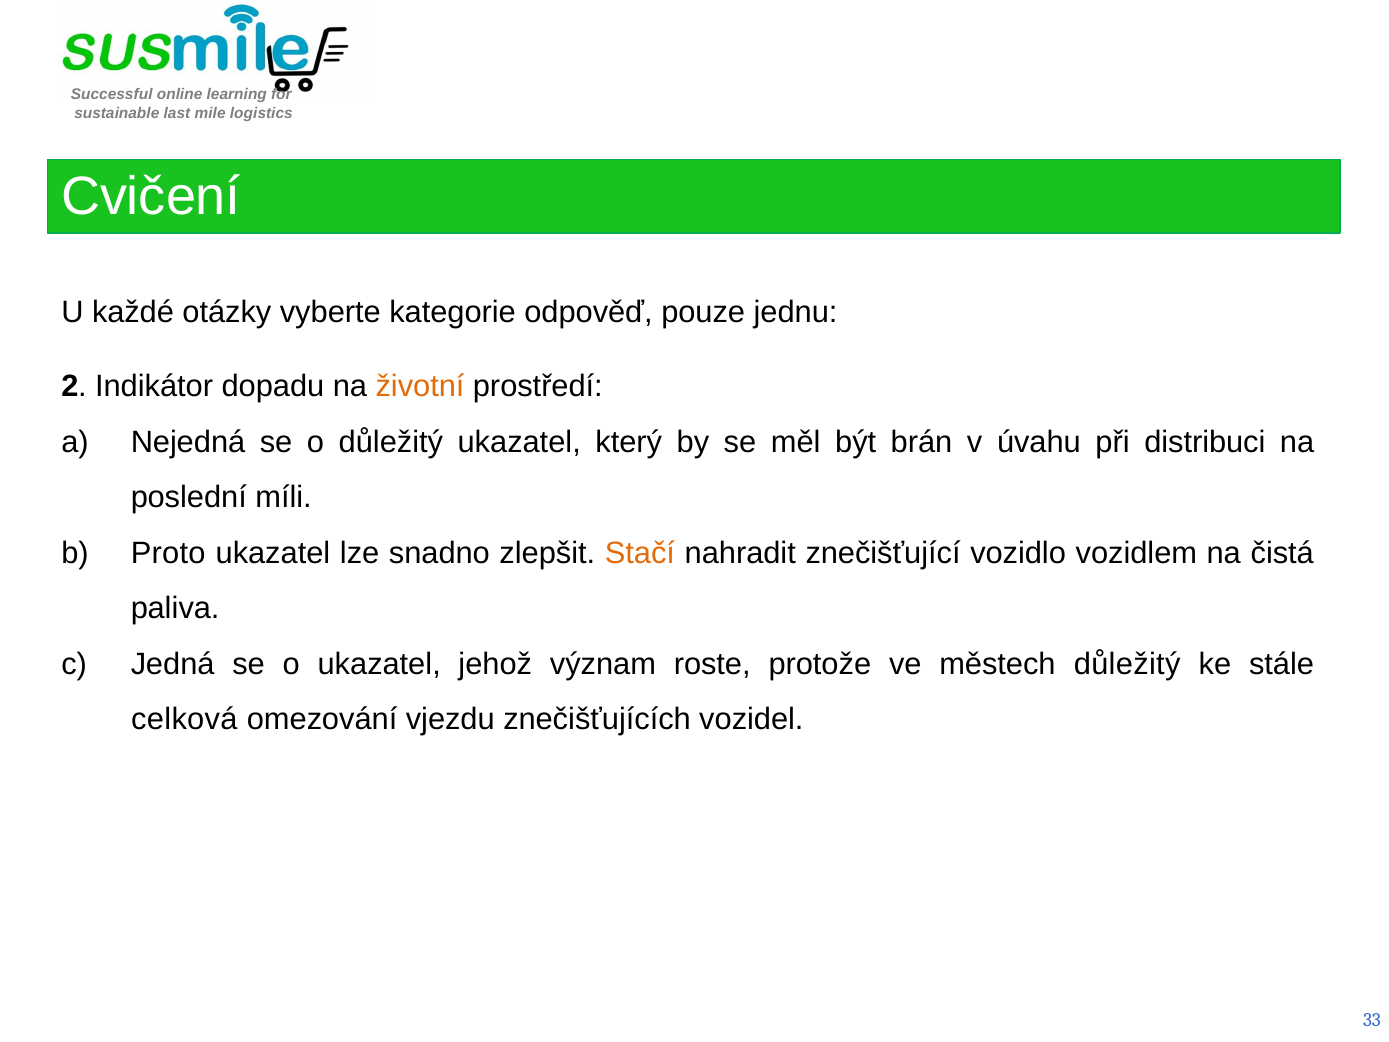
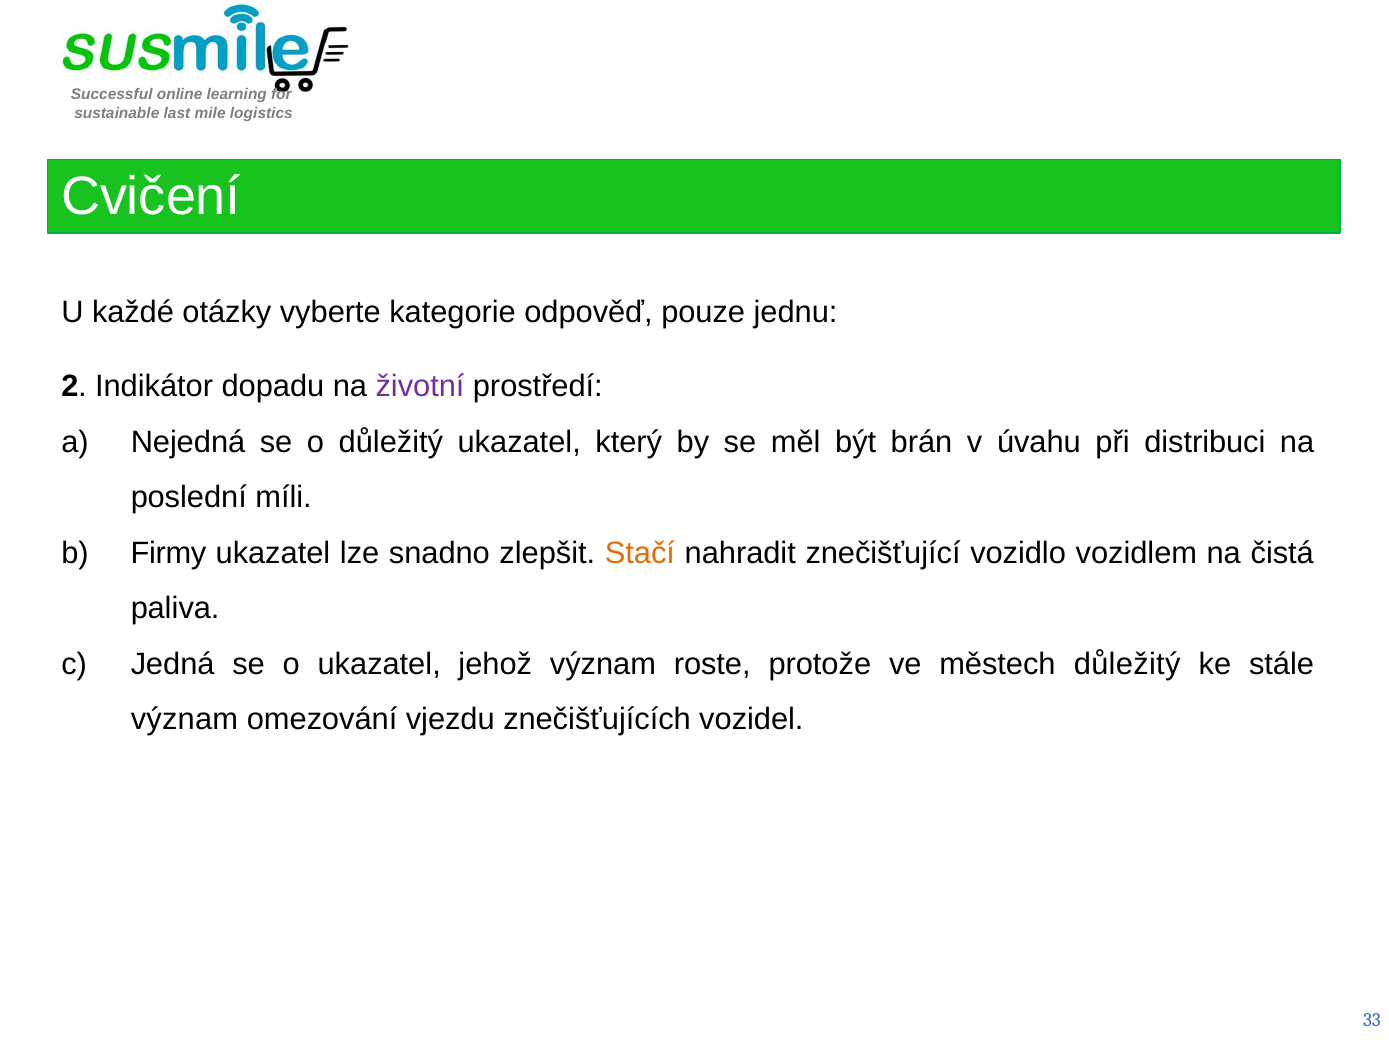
životní colour: orange -> purple (420, 386)
Proto: Proto -> Firmy (169, 553)
celková: celková -> význam (184, 719)
